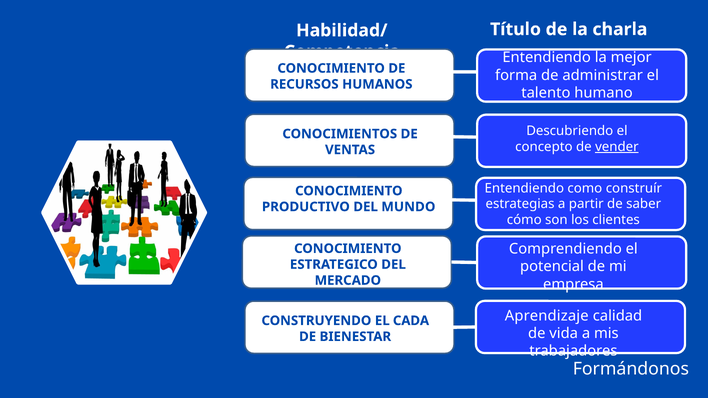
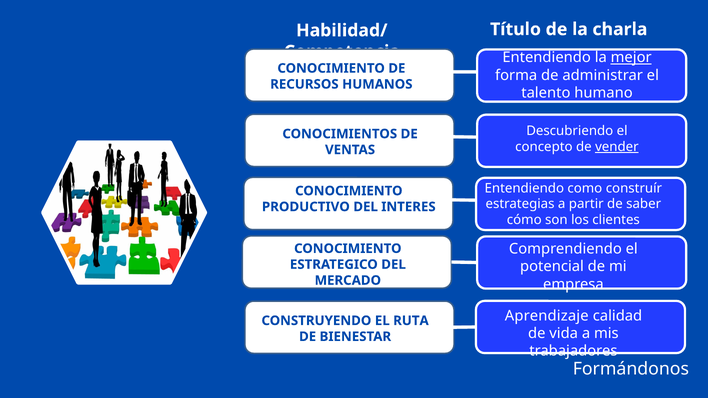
mejor underline: none -> present (631, 58)
MUNDO: MUNDO -> INTERES (408, 207)
CADA: CADA -> RUTA (411, 321)
